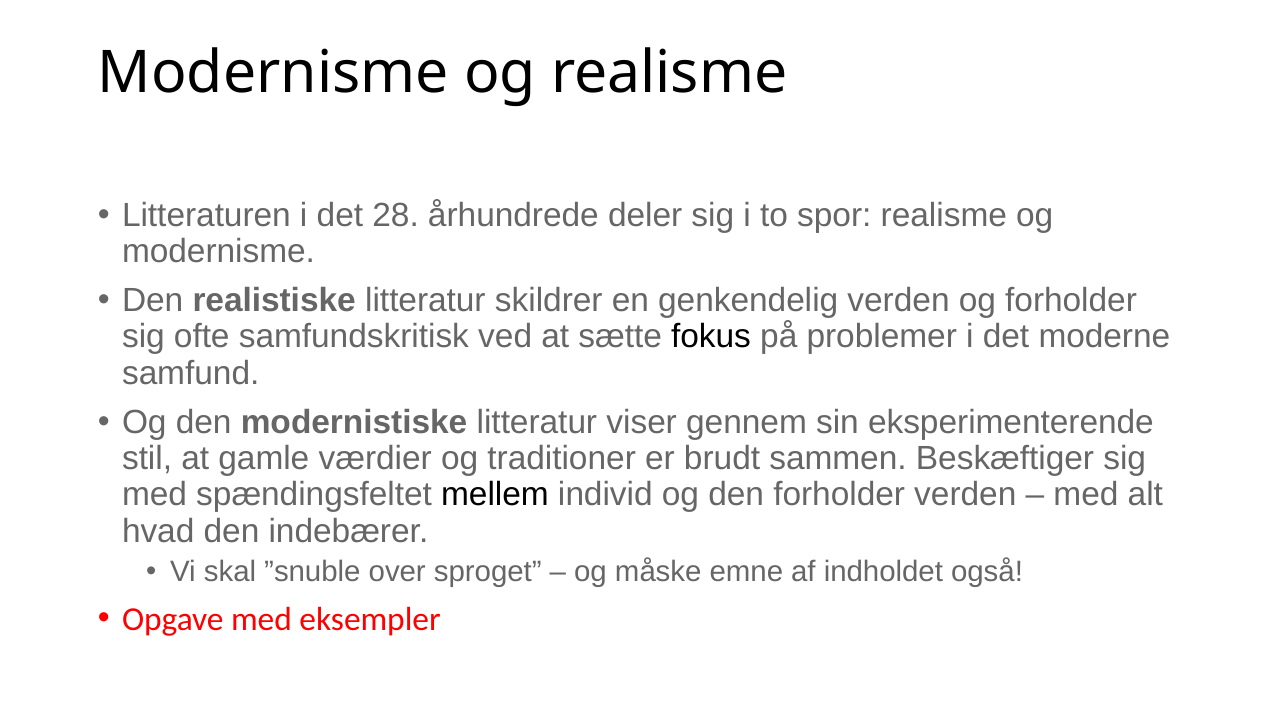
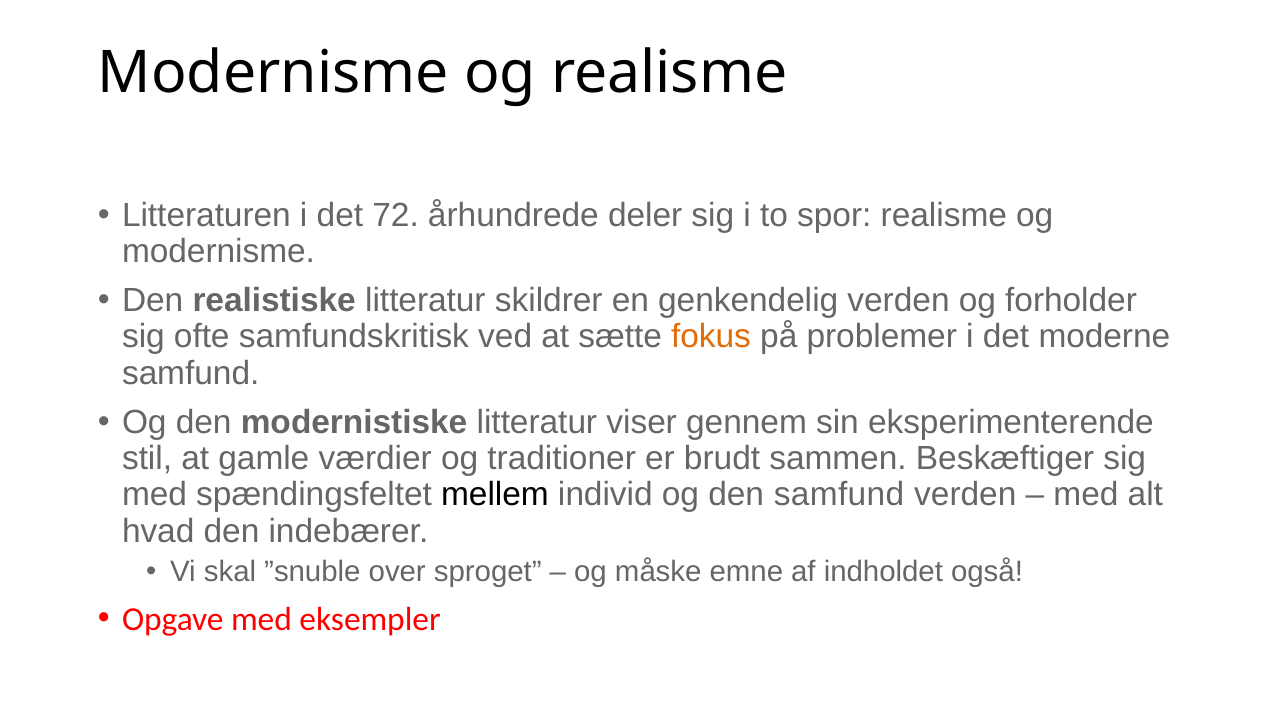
28: 28 -> 72 (396, 215)
fokus colour: black -> orange (711, 337)
den forholder: forholder -> samfund (839, 495)
